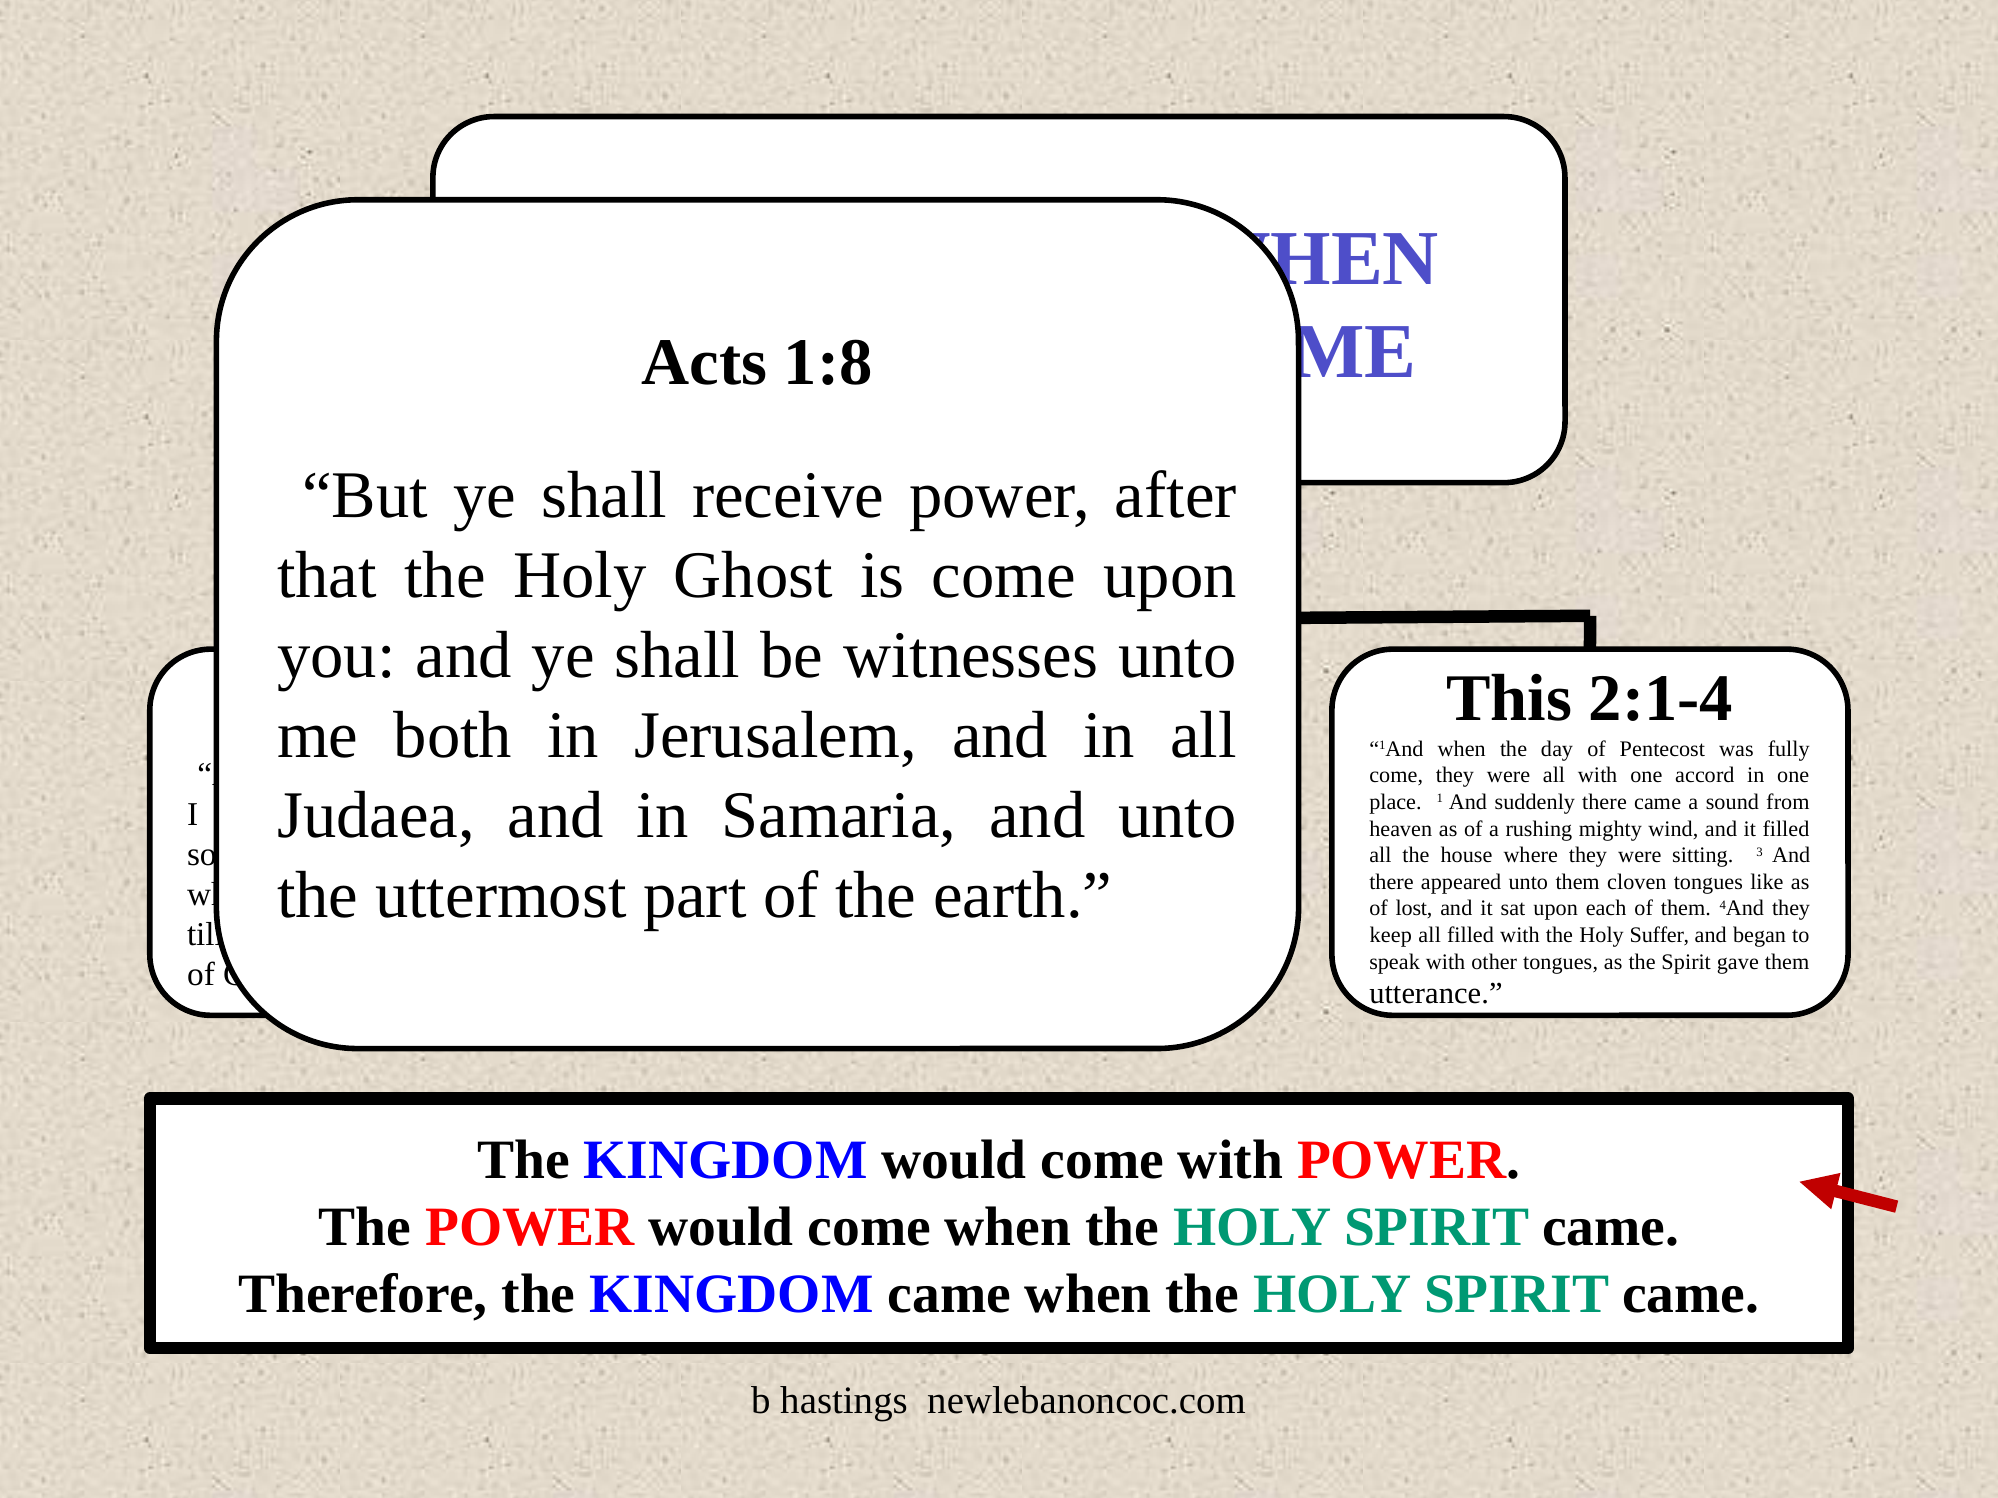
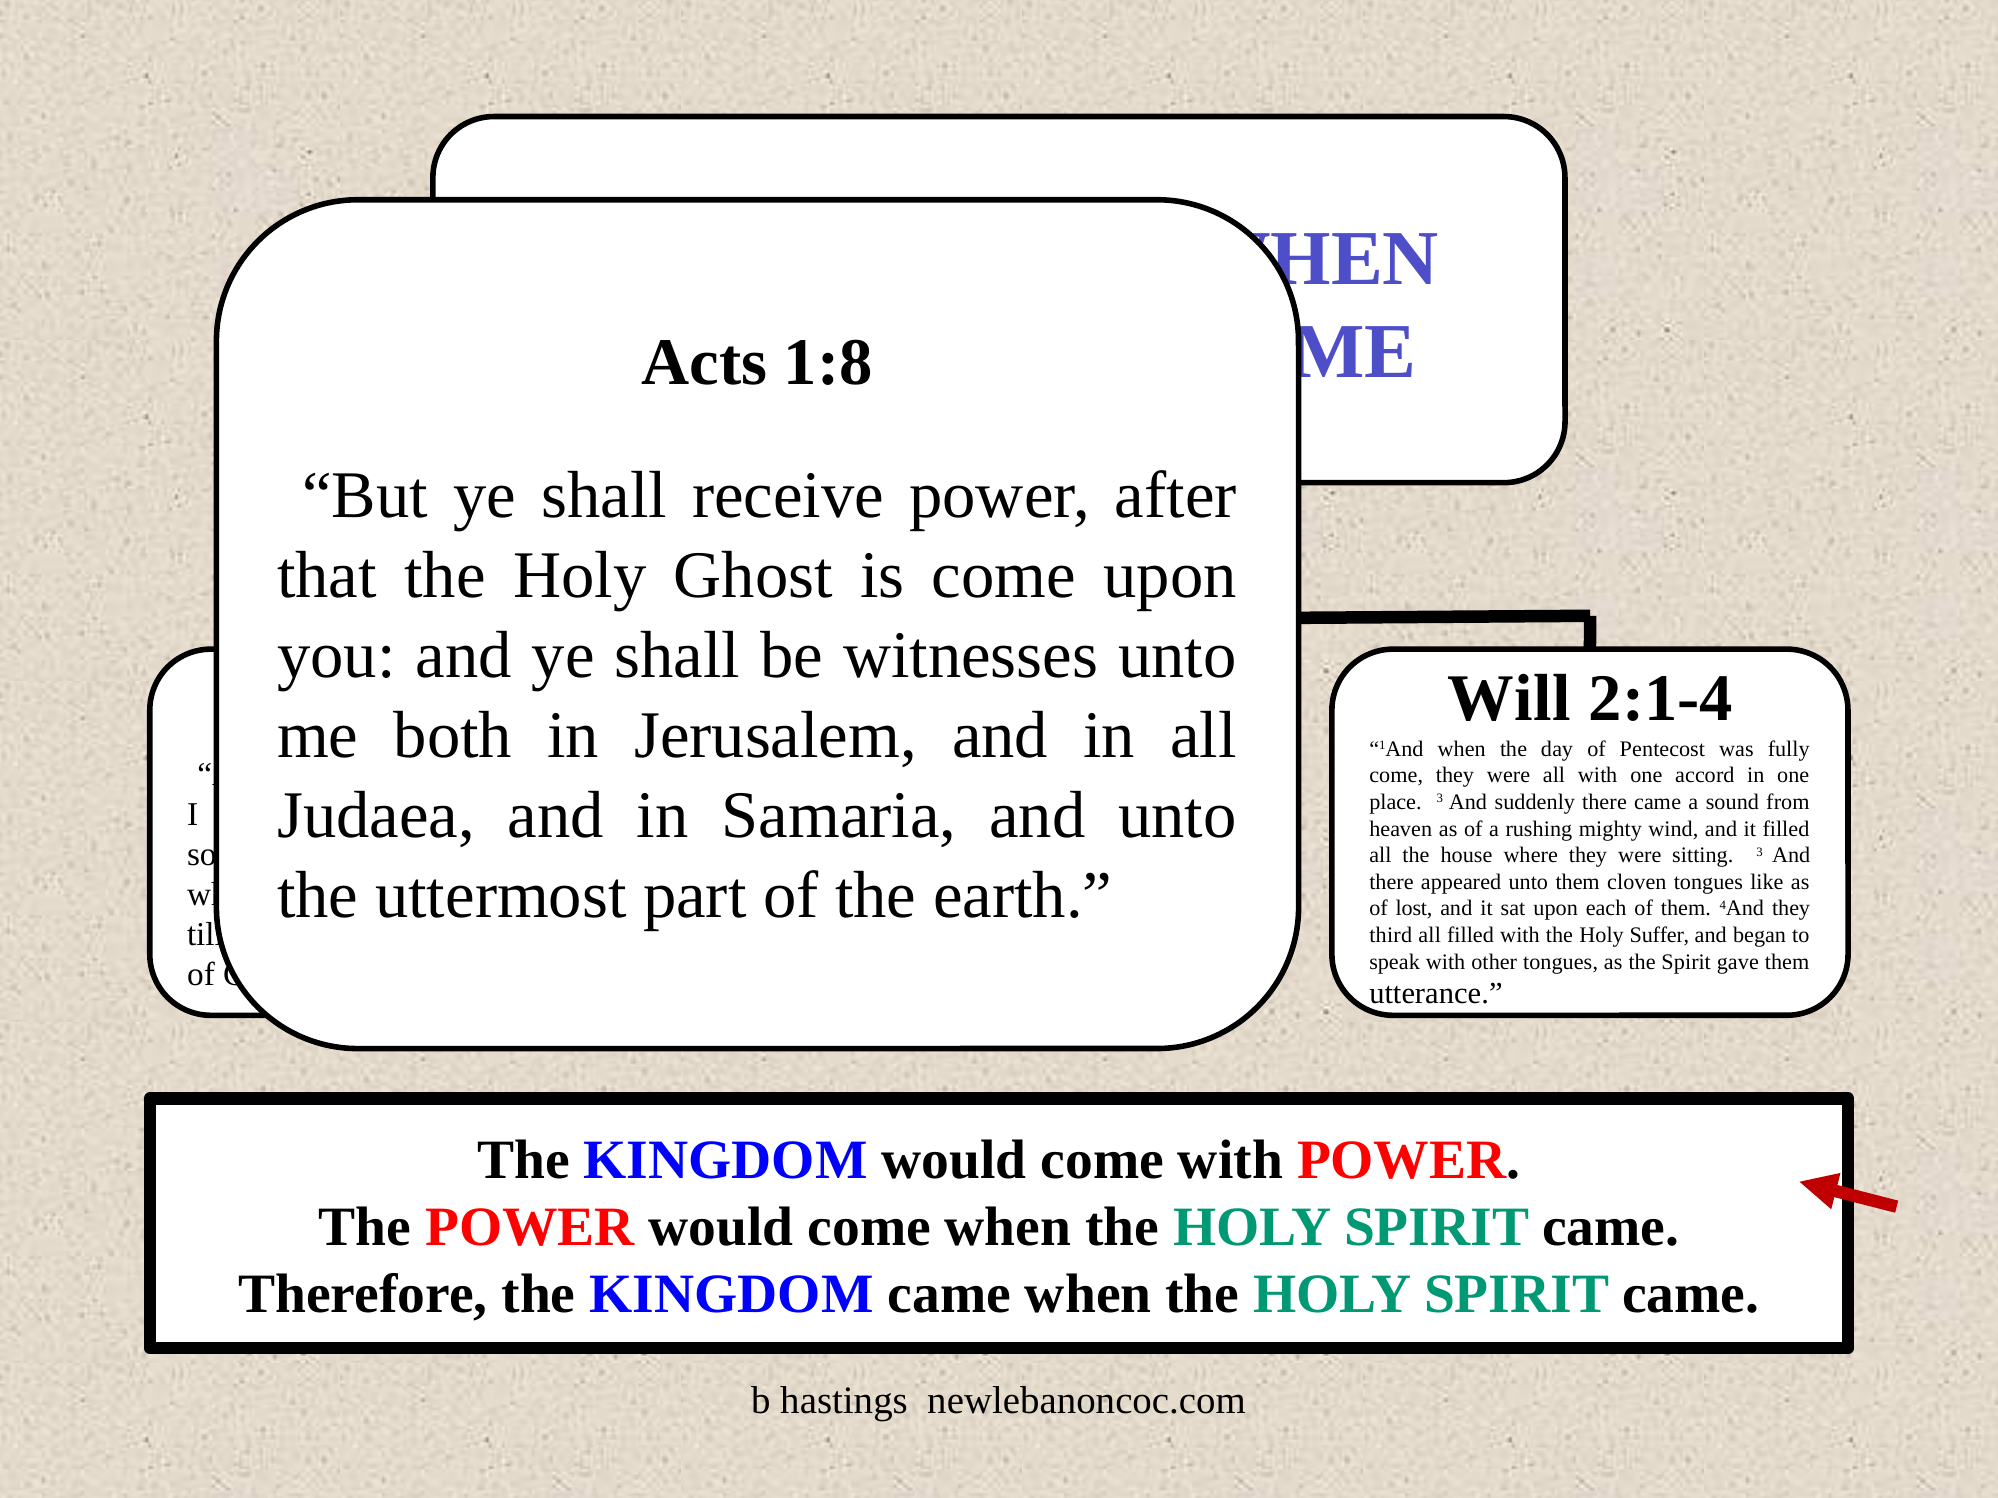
This: This -> Will (1509, 699)
place 1: 1 -> 3 (1440, 799)
keep: keep -> third (1391, 935)
